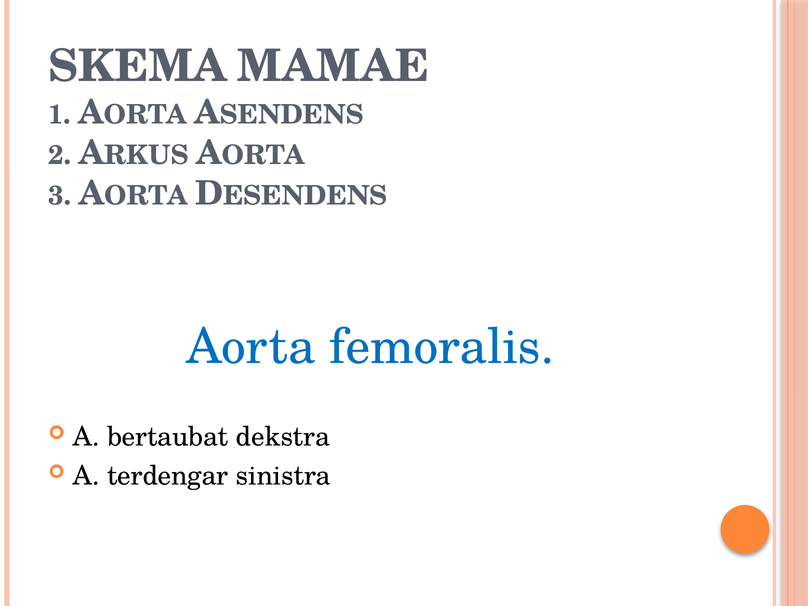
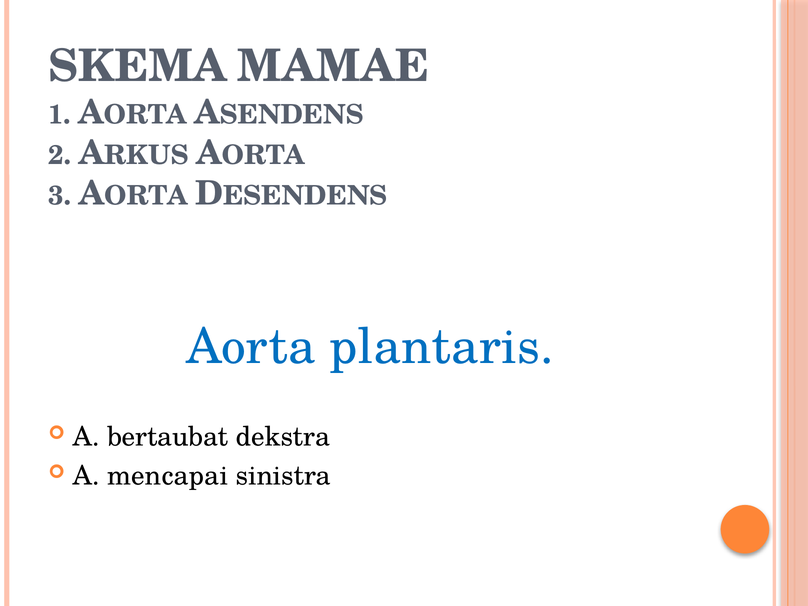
femoralis: femoralis -> plantaris (442, 347)
terdengar: terdengar -> mencapai (168, 476)
